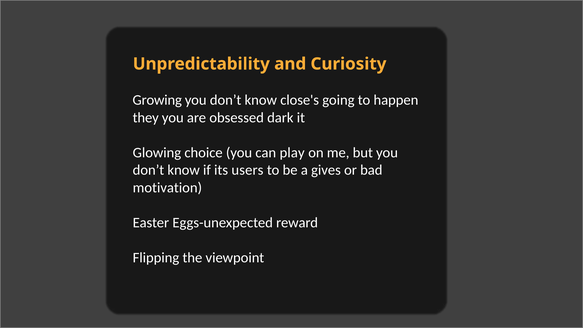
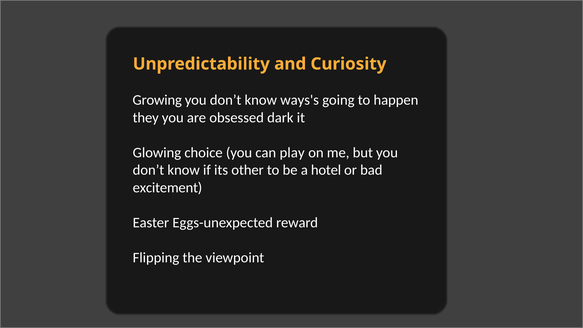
close's: close's -> ways's (300, 100)
users: users -> other (248, 170)
gives: gives -> hotel (326, 170)
motivation: motivation -> excitement (167, 188)
